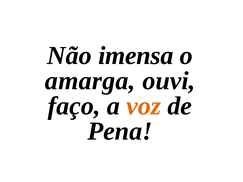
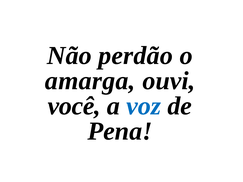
imensa: imensa -> perdão (136, 56)
faço: faço -> você (74, 106)
voz colour: orange -> blue (144, 106)
